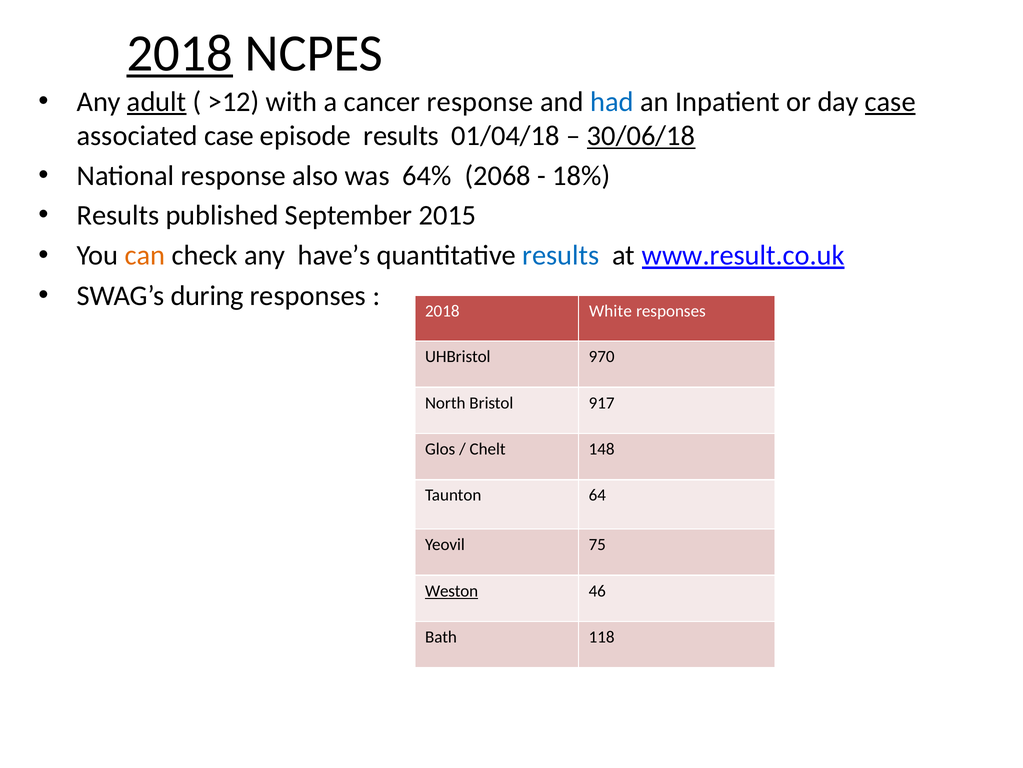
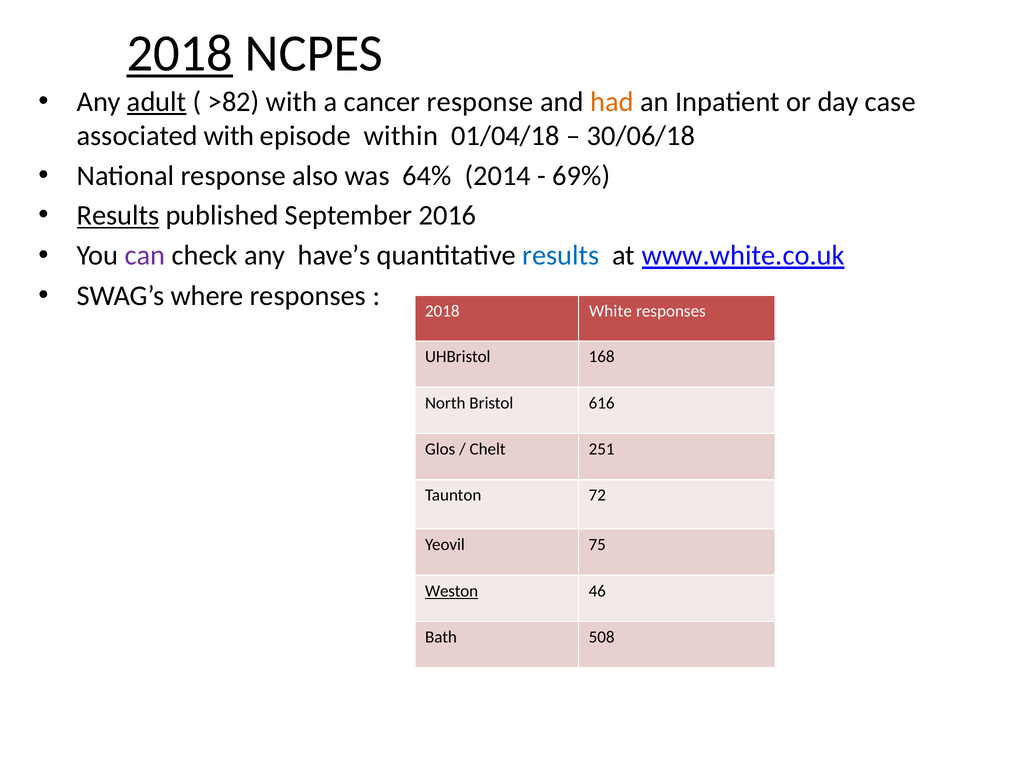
>12: >12 -> >82 (234, 102)
had colour: blue -> orange (612, 102)
case underline: present -> none (890, 102)
associated case: case -> with (229, 136)
episode results: results -> within (401, 136)
30/06/18 underline: present -> none (641, 136)
2068: 2068 -> 2014 (498, 176)
18%: 18% -> 69% (581, 176)
Results underline: none -> present (118, 215)
2015: 2015 -> 2016 (448, 215)
can colour: orange -> purple (145, 255)
www.result.co.uk: www.result.co.uk -> www.white.co.uk (743, 255)
during: during -> where (207, 296)
970: 970 -> 168 (602, 356)
917: 917 -> 616 (602, 402)
148: 148 -> 251 (602, 449)
64: 64 -> 72 (597, 495)
118: 118 -> 508 (602, 637)
